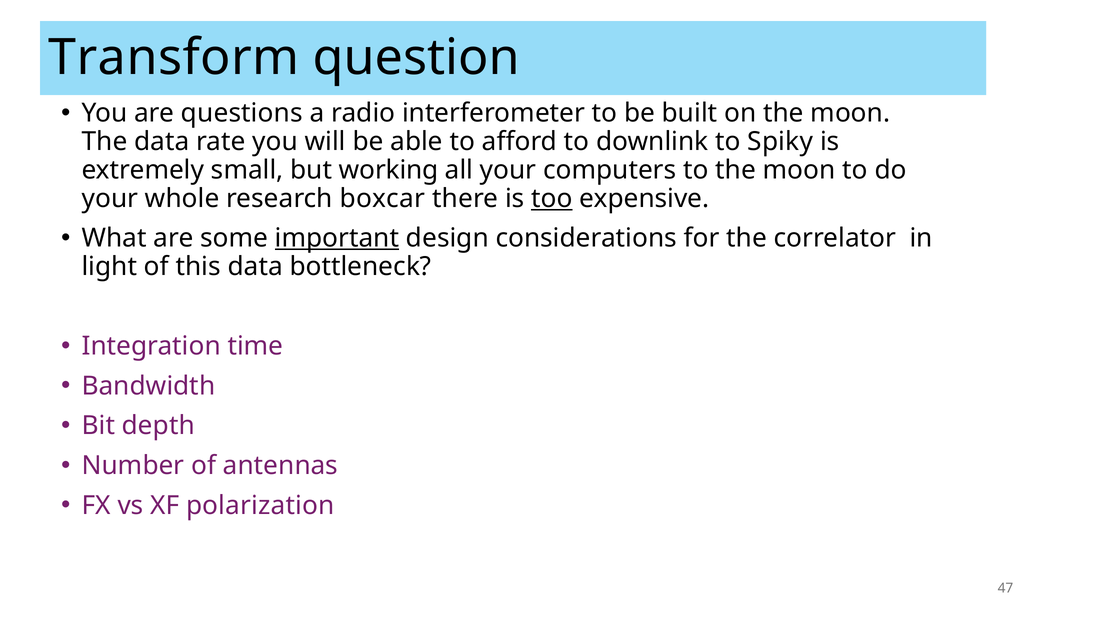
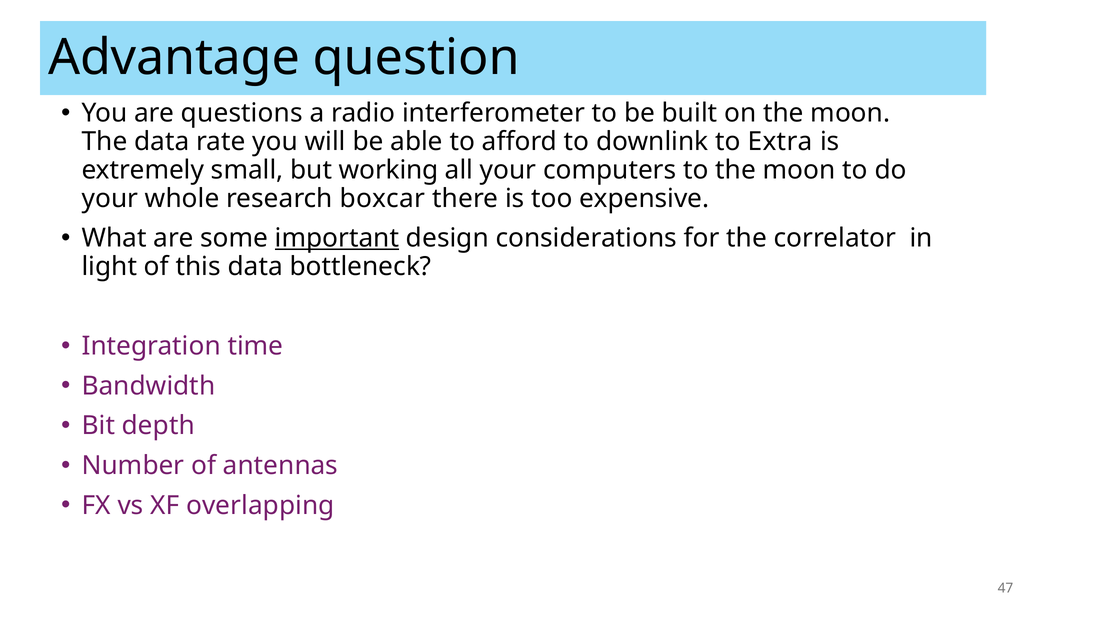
Transform: Transform -> Advantage (174, 58)
Spiky: Spiky -> Extra (780, 142)
too underline: present -> none (552, 198)
polarization: polarization -> overlapping (260, 505)
